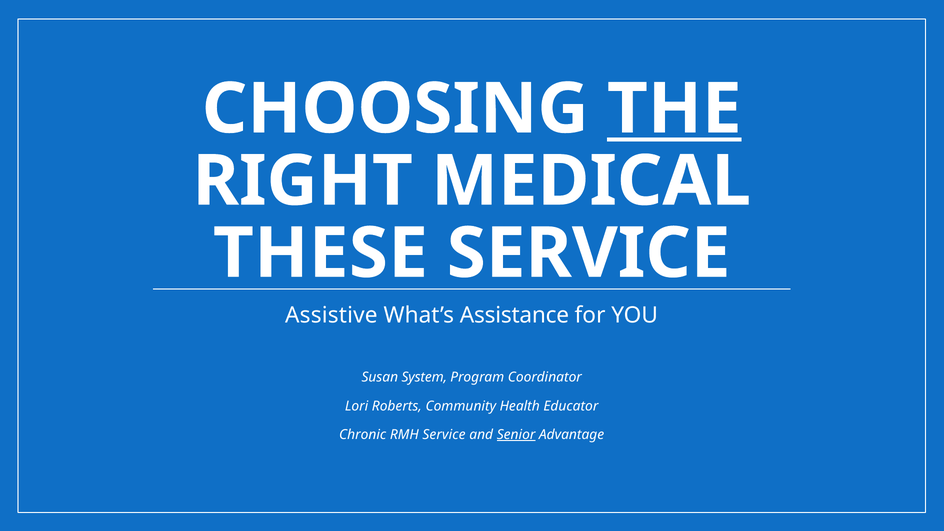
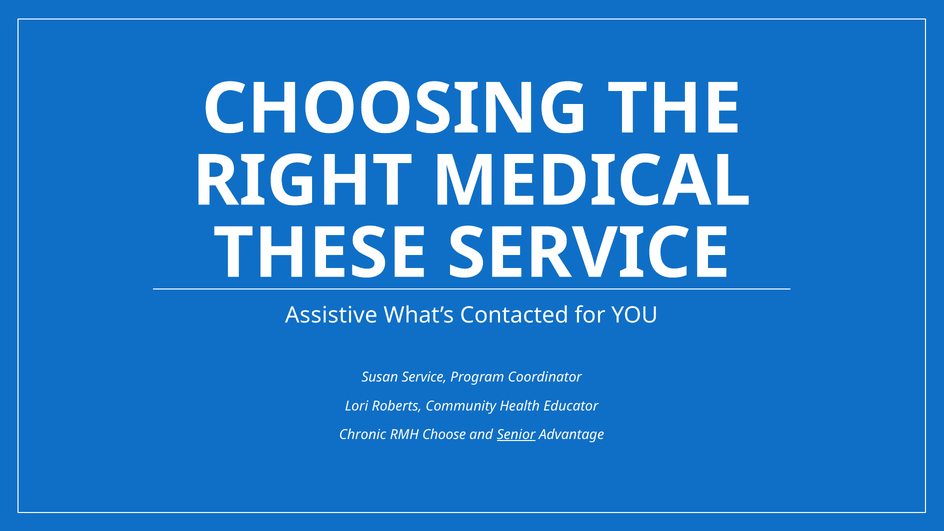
THE underline: present -> none (674, 109)
Assistance: Assistance -> Contacted (514, 315)
Susan System: System -> Service (424, 377)
RMH Service: Service -> Choose (444, 435)
